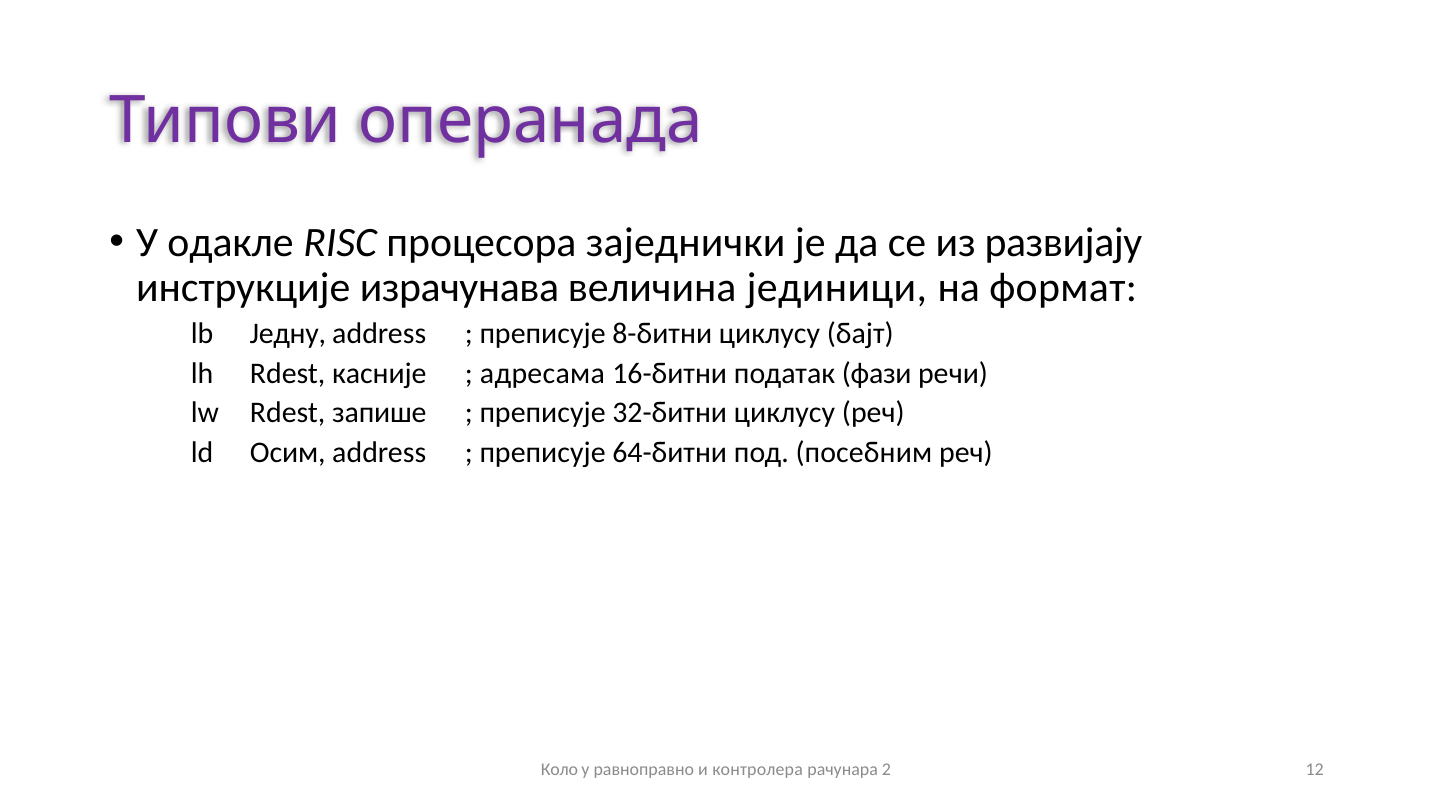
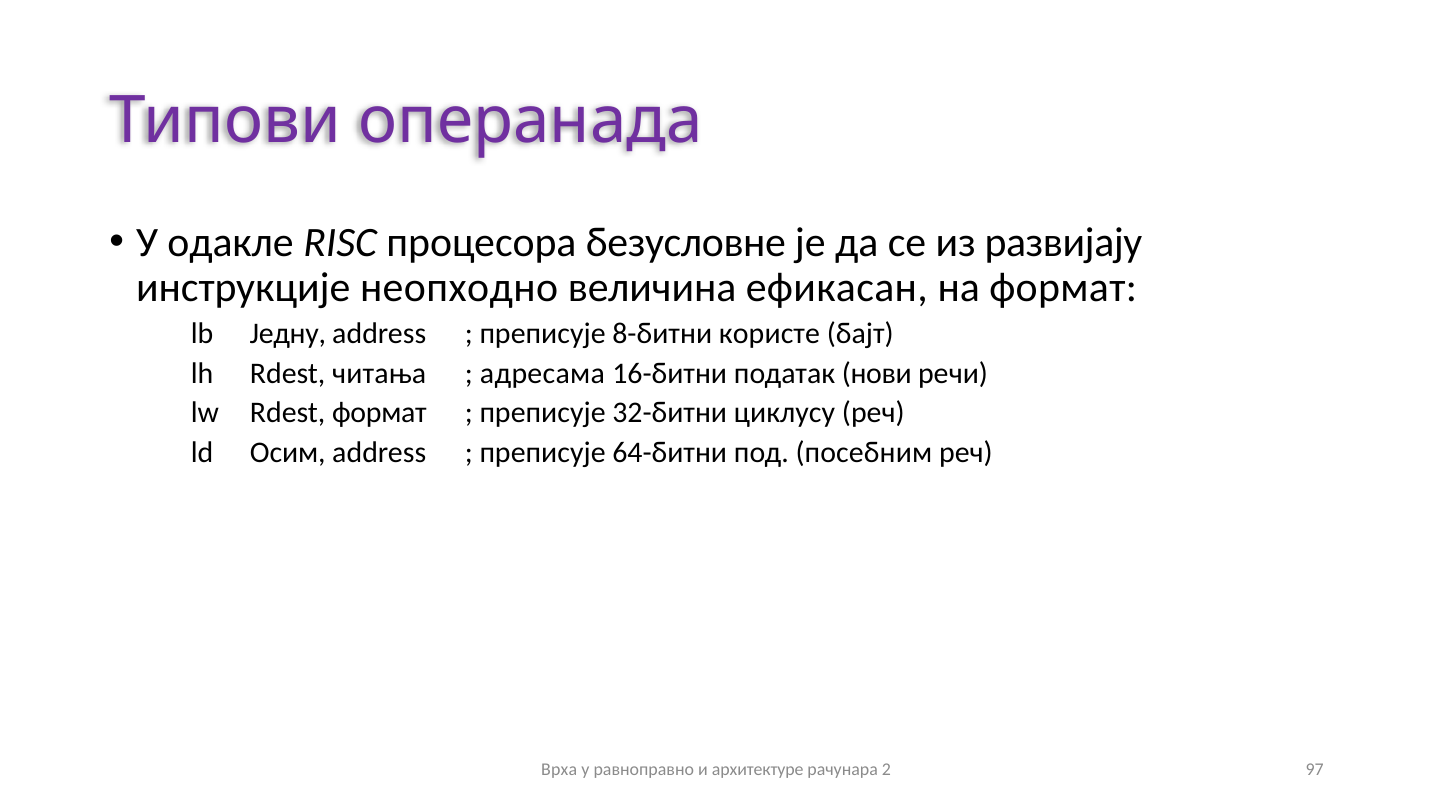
заједнички: заједнички -> безусловне (686, 242)
израчунава: израчунава -> неопходно (459, 287)
јединици: јединици -> ефикасан (837, 287)
8-битни циклусу: циклусу -> користе (769, 334)
касније: касније -> читања (379, 373)
фази: фази -> нови (877, 373)
Rdest запише: запише -> формат (379, 413)
Коло: Коло -> Врха (559, 770)
контролера: контролера -> архитектуре (758, 770)
12: 12 -> 97 (1315, 770)
